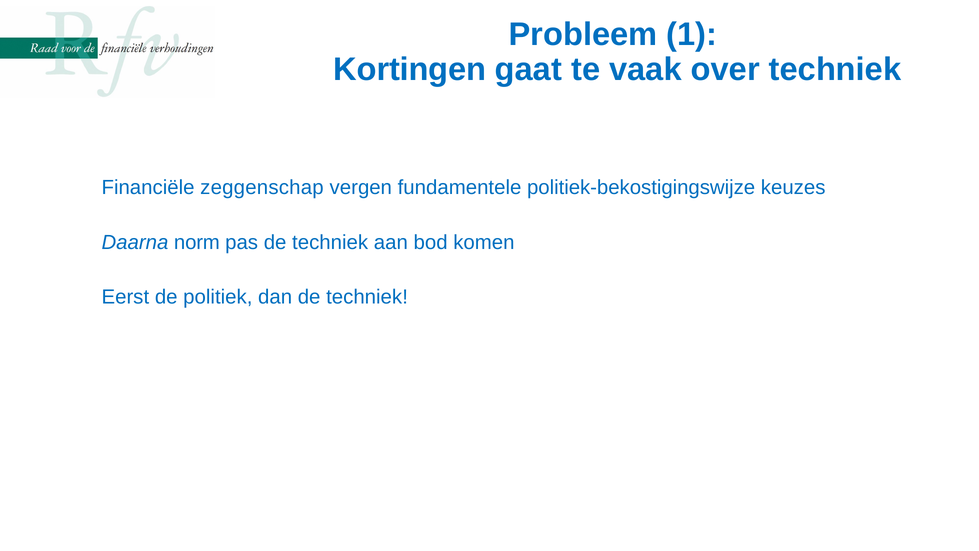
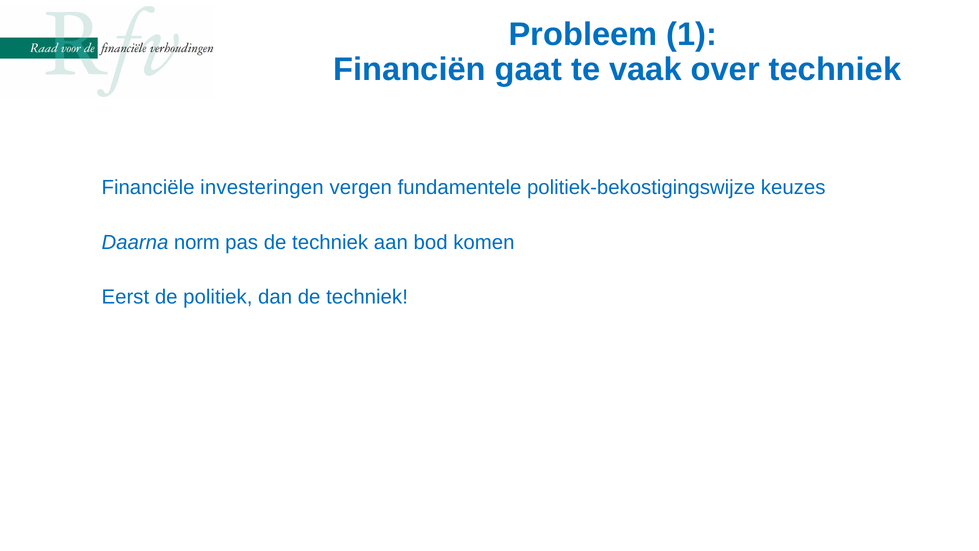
Kortingen: Kortingen -> Financiën (410, 70)
zeggenschap: zeggenschap -> investeringen (262, 188)
